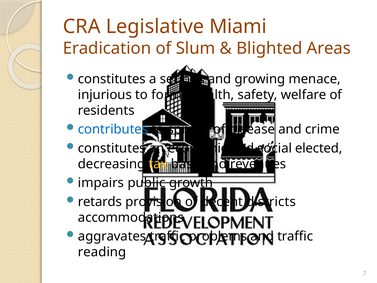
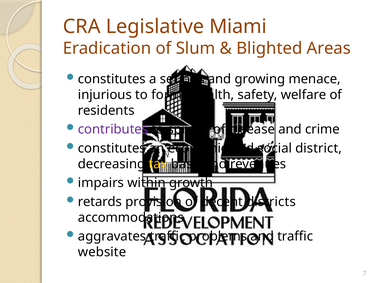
contributes colour: blue -> purple (113, 129)
elected: elected -> district (319, 148)
public: public -> within (146, 183)
reading: reading -> website (102, 252)
